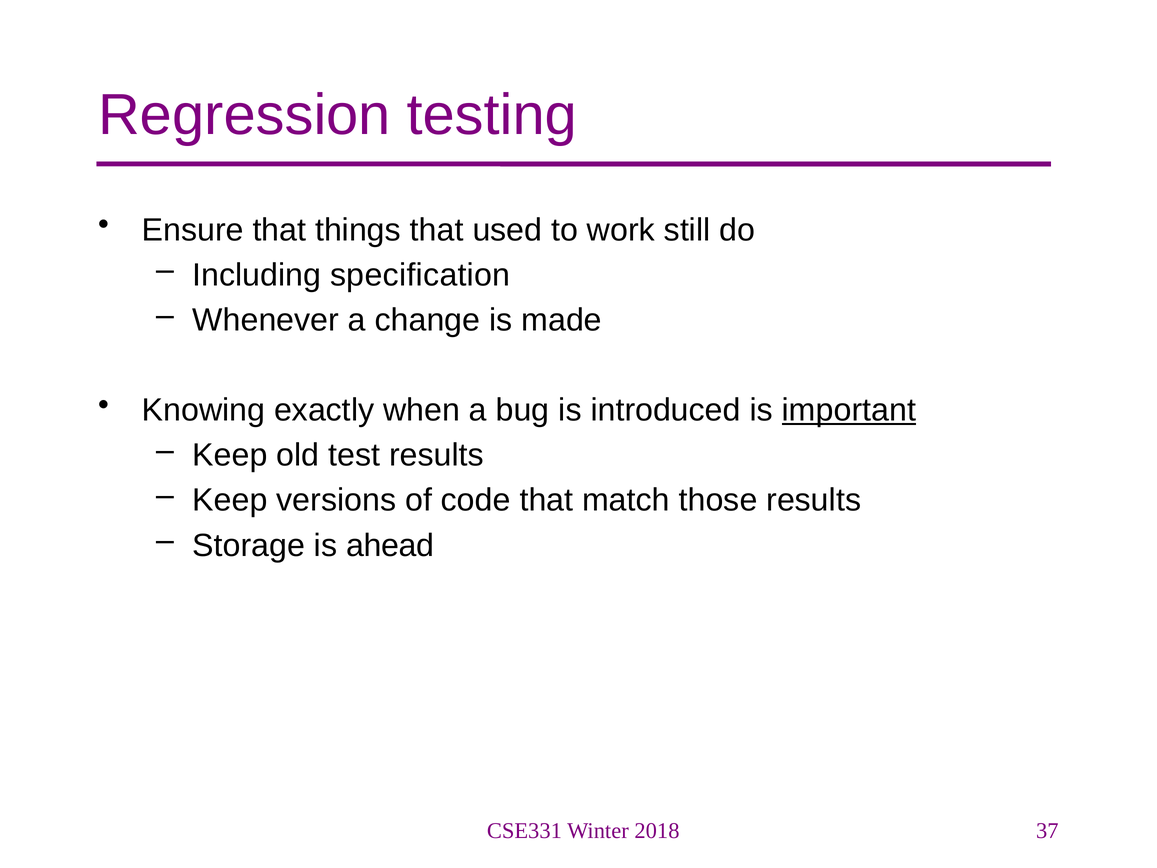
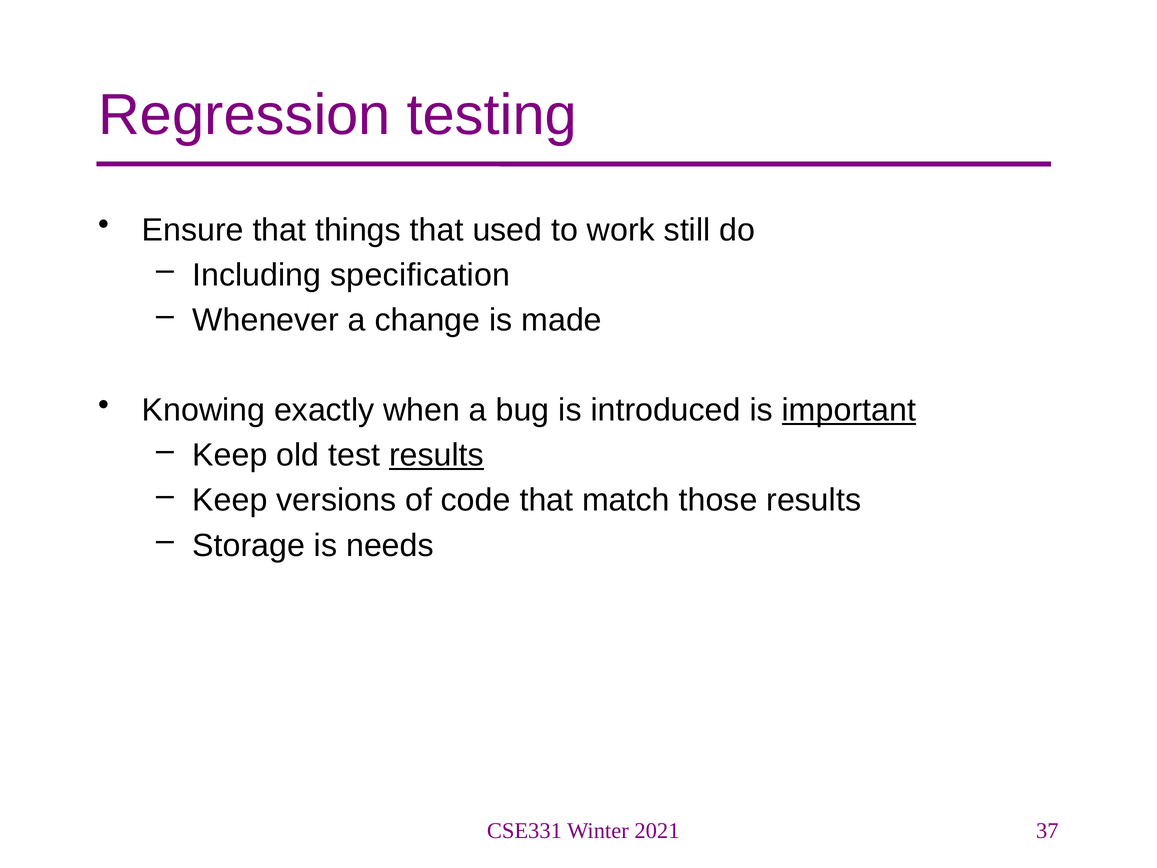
results underline: none -> present (436, 455)
ahead: ahead -> needs (390, 545)
2018: 2018 -> 2021 (657, 831)
